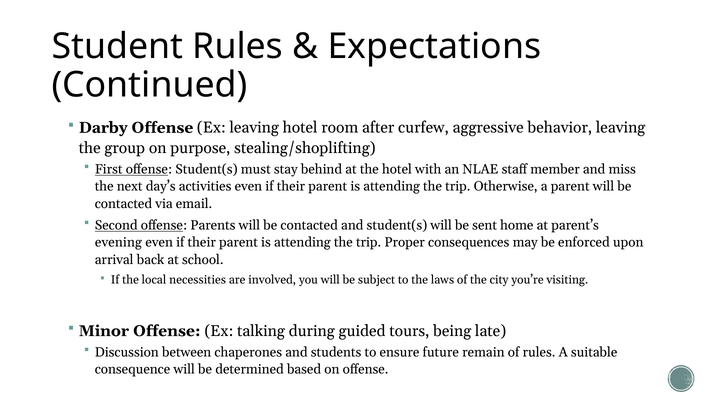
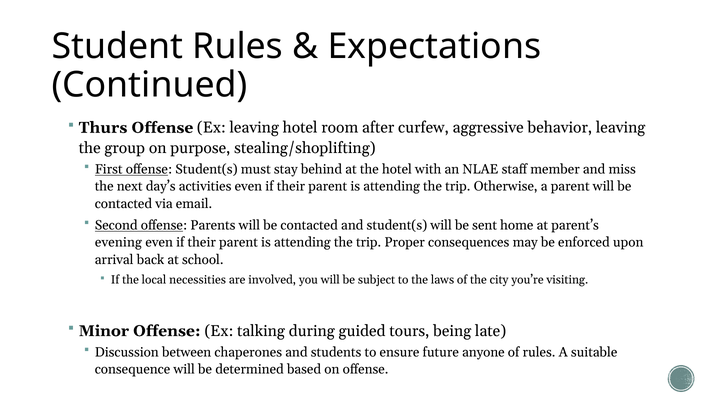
Darby: Darby -> Thurs (103, 128)
remain: remain -> anyone (483, 352)
